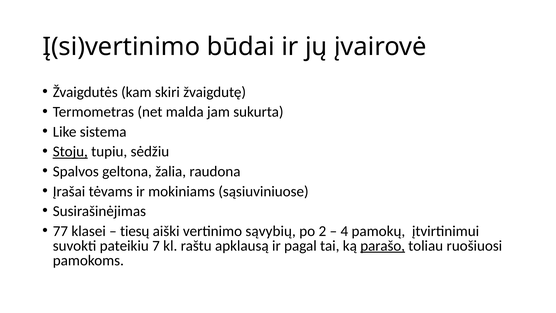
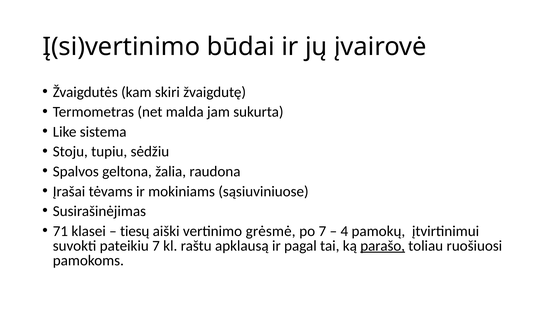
Stoju underline: present -> none (70, 152)
77: 77 -> 71 (60, 231)
sąvybių: sąvybių -> grėsmė (271, 231)
po 2: 2 -> 7 (322, 231)
